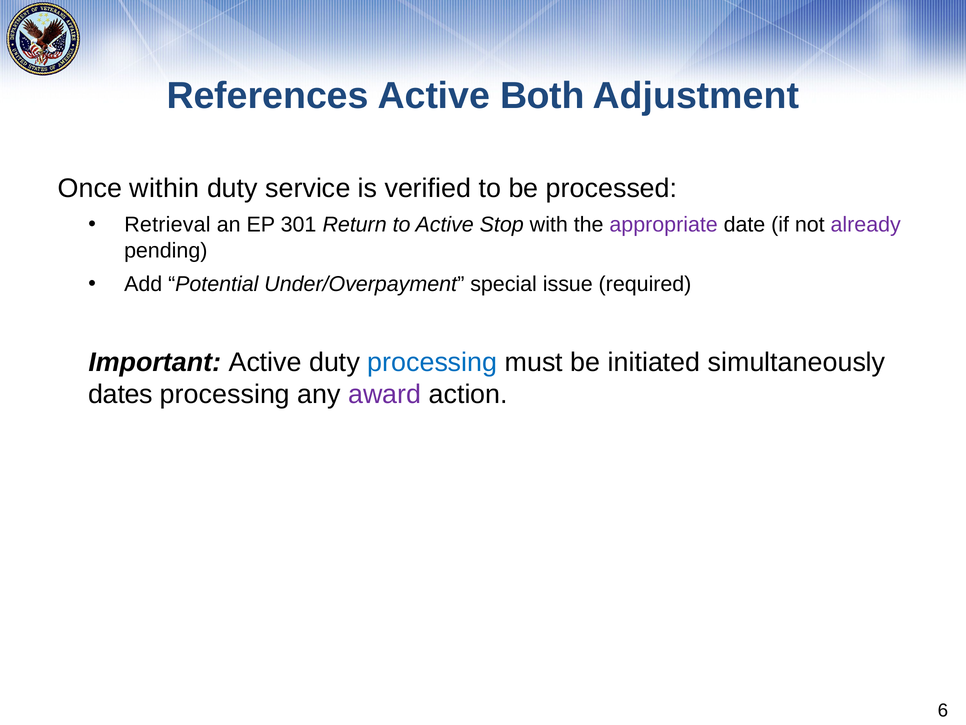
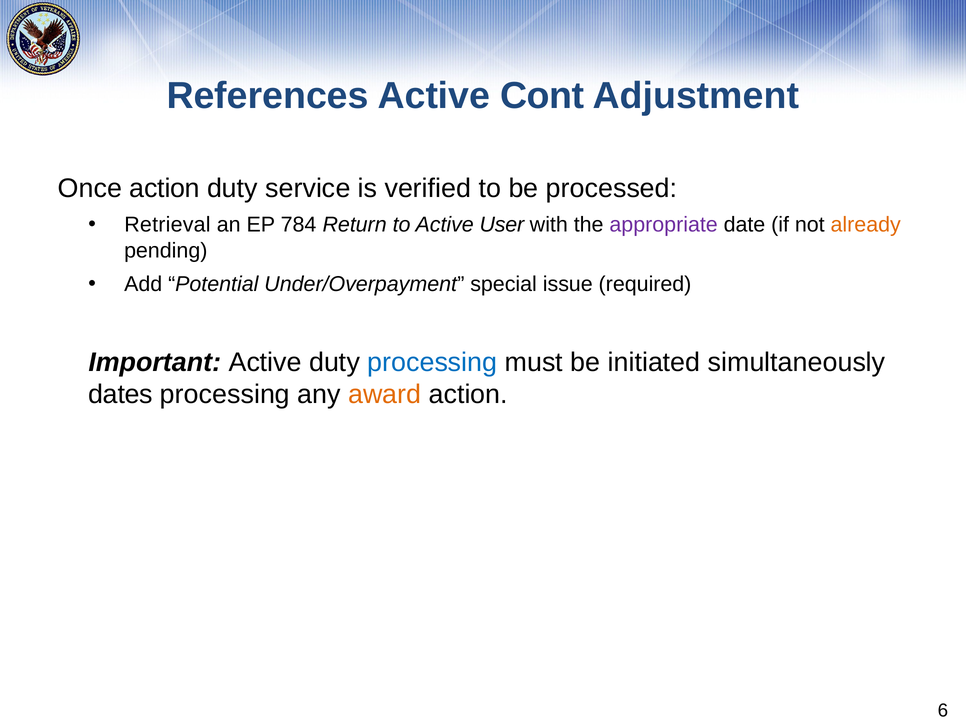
Both: Both -> Cont (542, 96)
Once within: within -> action (165, 188)
301: 301 -> 784 (299, 225)
Stop: Stop -> User (502, 225)
already colour: purple -> orange (866, 225)
award colour: purple -> orange (385, 394)
